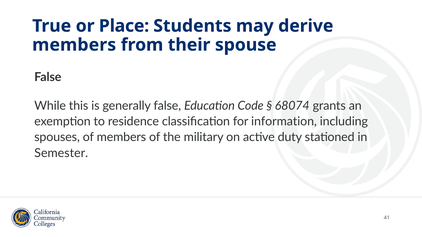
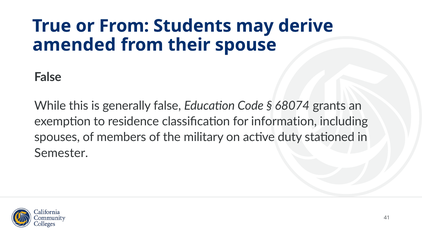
or Place: Place -> From (124, 26)
members: members -> amended (74, 45)
